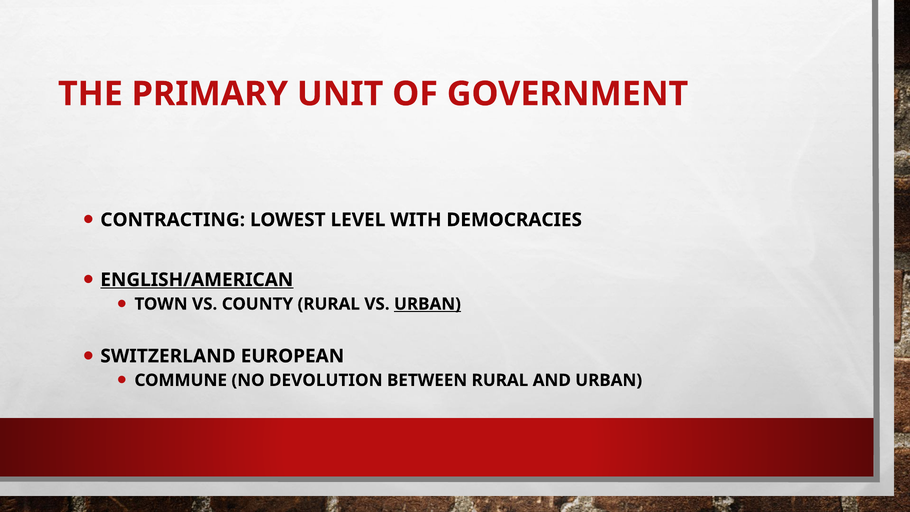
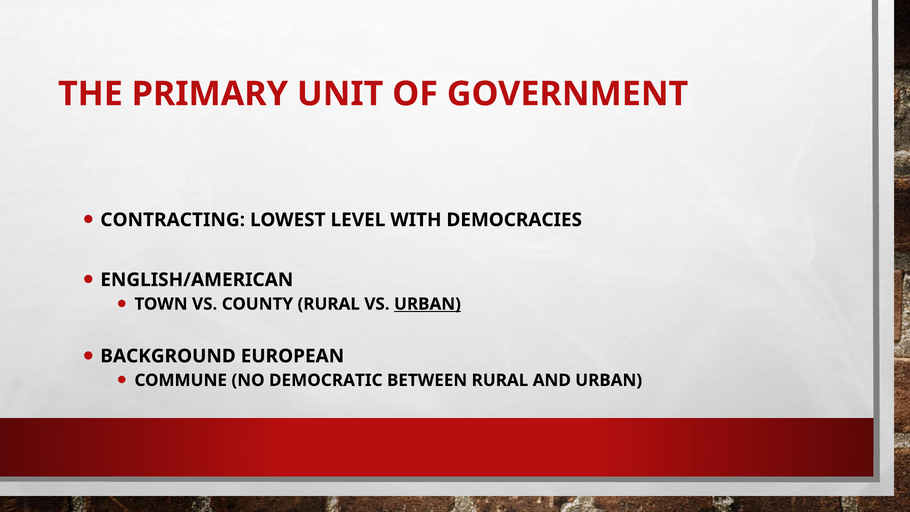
ENGLISH/AMERICAN underline: present -> none (197, 280)
SWITZERLAND: SWITZERLAND -> BACKGROUND (168, 356)
DEVOLUTION: DEVOLUTION -> DEMOCRATIC (326, 380)
